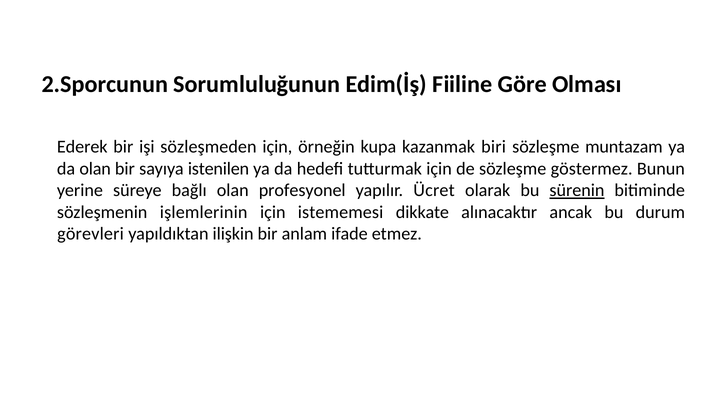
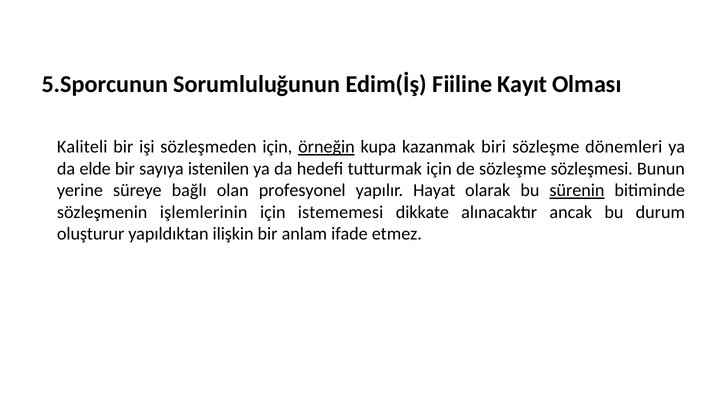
2.Sporcunun: 2.Sporcunun -> 5.Sporcunun (105, 84)
Göre: Göre -> Kayıt (522, 84)
Ederek: Ederek -> Kaliteli (82, 147)
örneğin underline: none -> present (326, 147)
muntazam: muntazam -> dönemleri (624, 147)
da olan: olan -> elde (95, 169)
göstermez: göstermez -> sözleşmesi (592, 169)
Ücret: Ücret -> Hayat (434, 190)
görevleri: görevleri -> oluşturur (91, 234)
